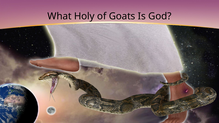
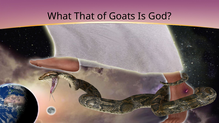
Holy: Holy -> That (84, 16)
